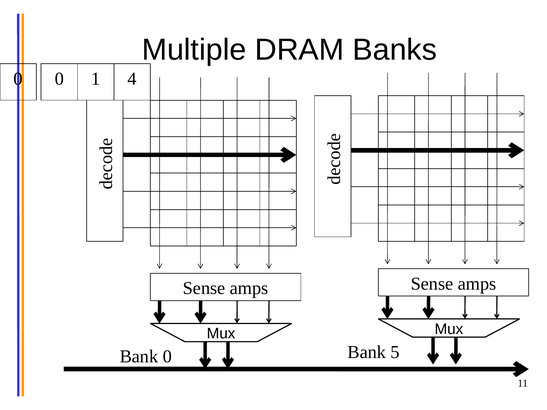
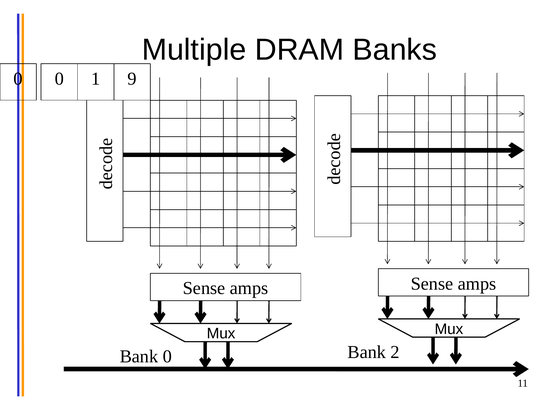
4: 4 -> 9 (132, 79)
5: 5 -> 2 (395, 352)
